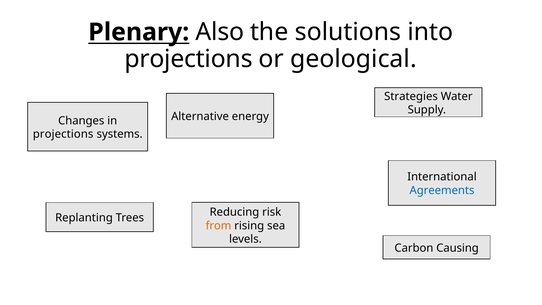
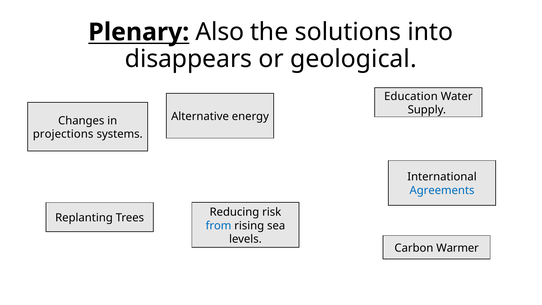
projections: projections -> disappears (188, 59)
Strategies: Strategies -> Education (411, 96)
from colour: orange -> blue (218, 226)
Causing: Causing -> Warmer (458, 248)
